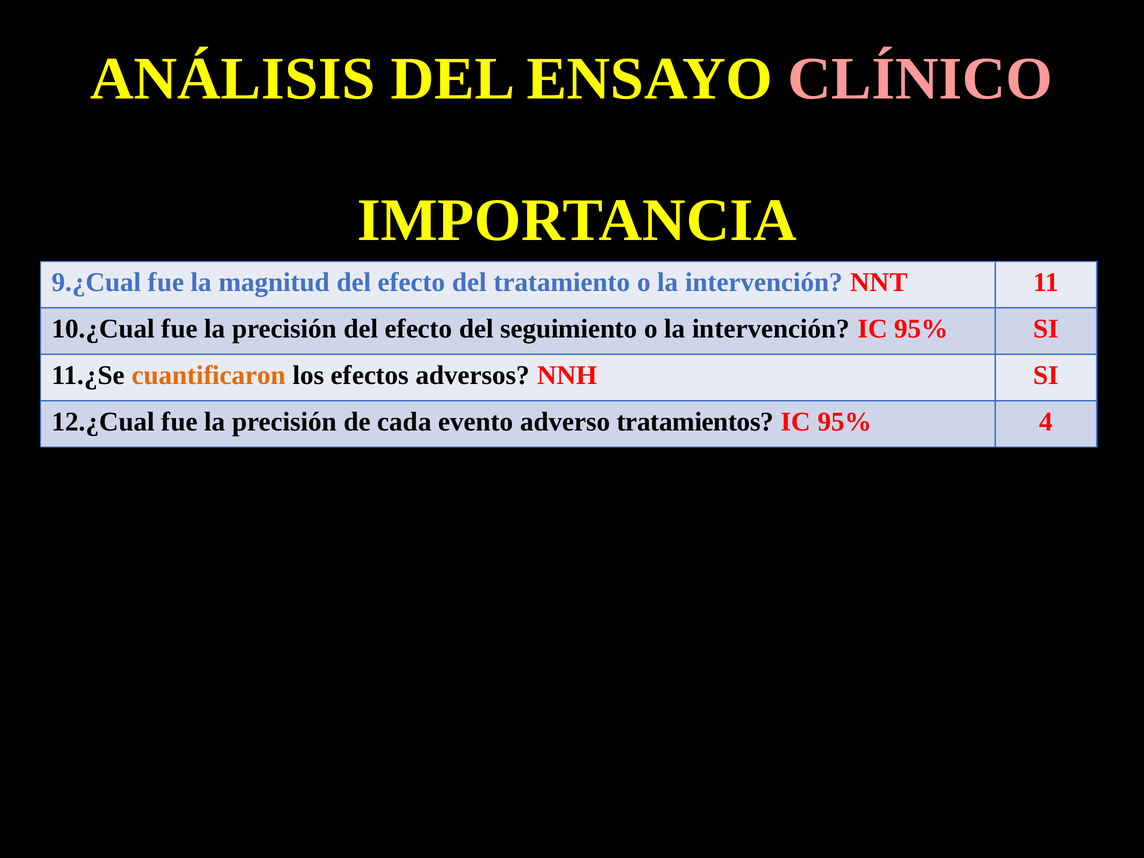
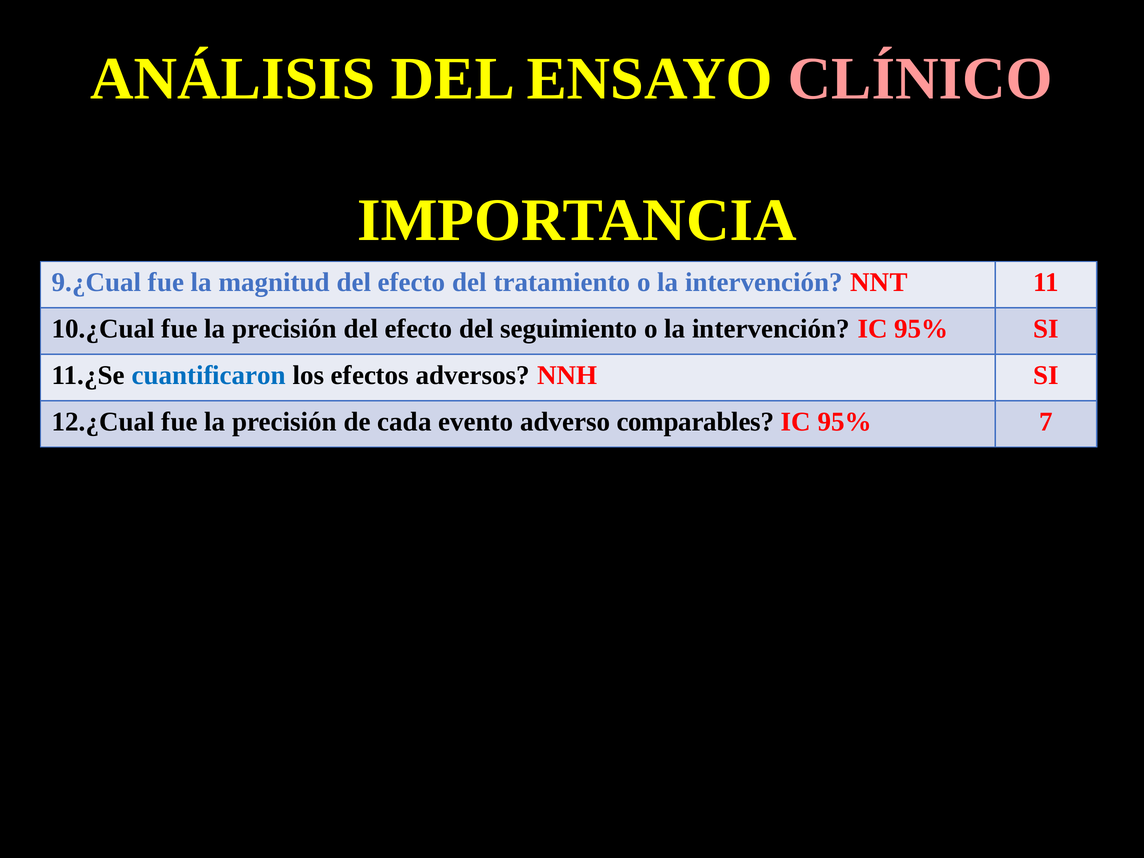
cuantificaron colour: orange -> blue (209, 375)
tratamientos: tratamientos -> comparables (695, 422)
4: 4 -> 7 (1046, 422)
